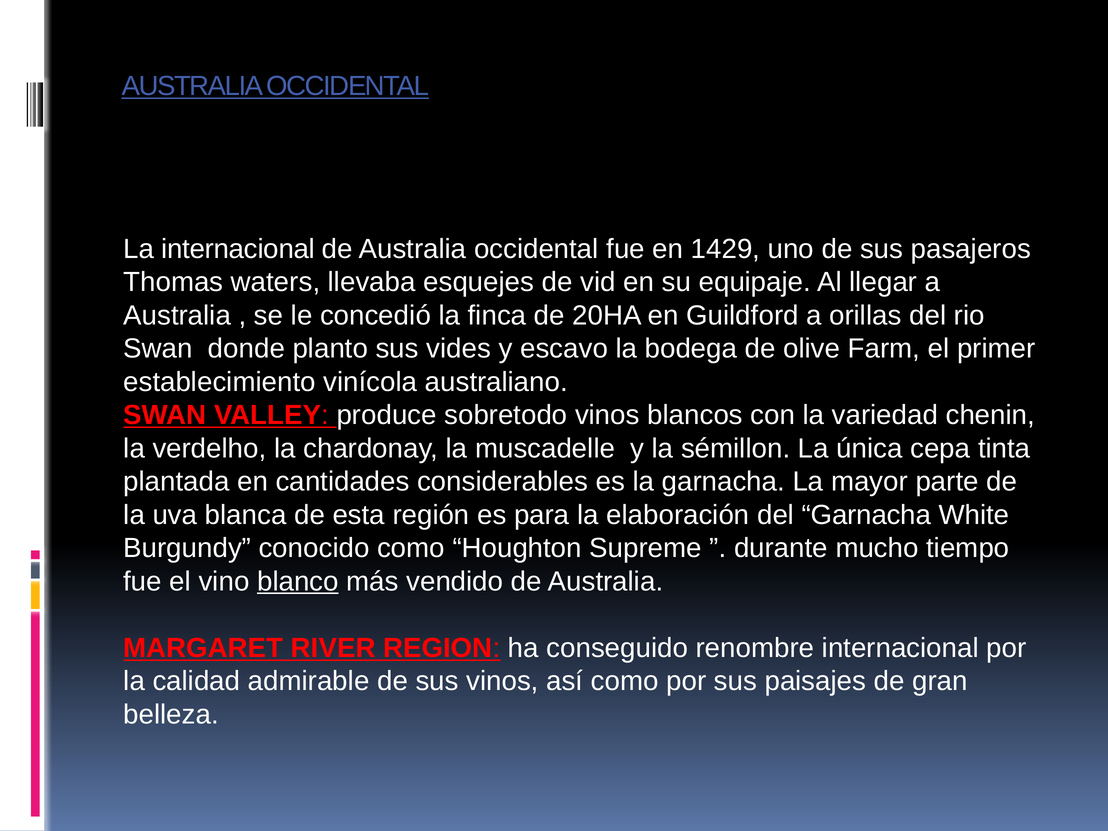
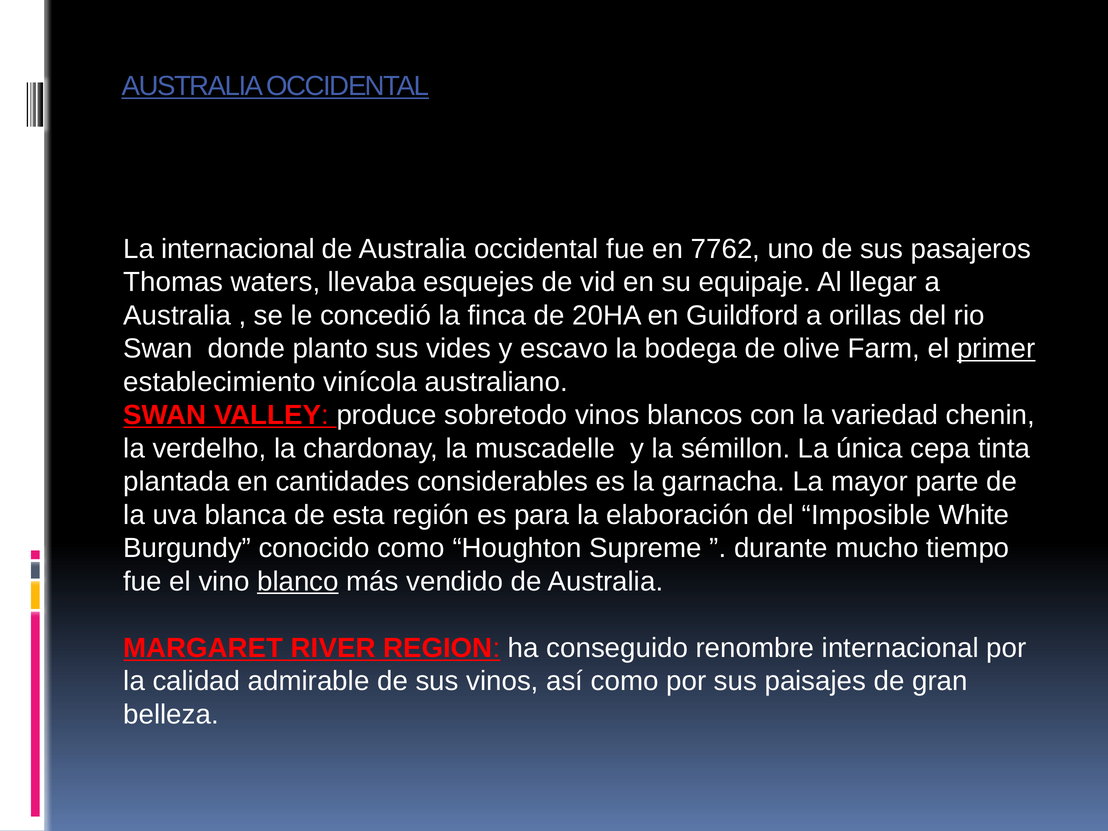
1429: 1429 -> 7762 (725, 249)
primer underline: none -> present (996, 349)
del Garnacha: Garnacha -> Imposible (866, 515)
